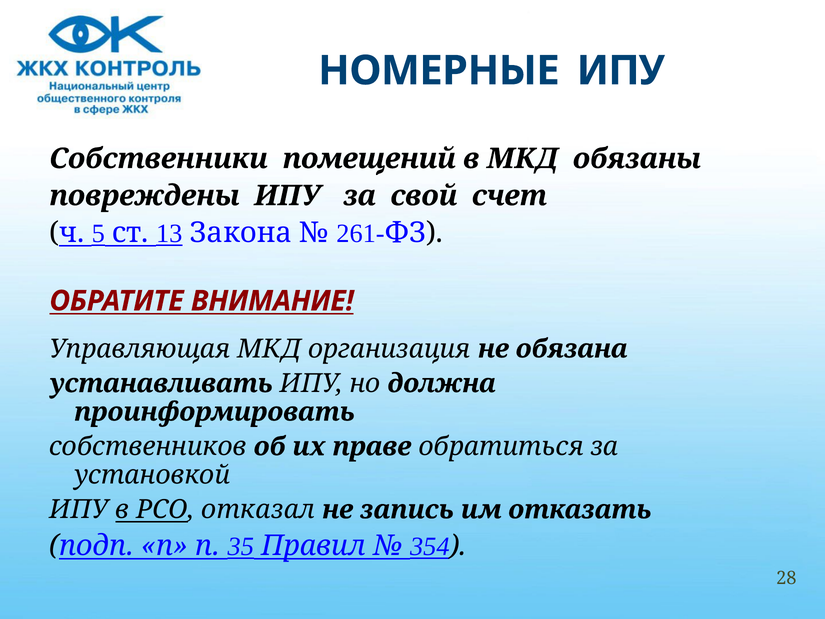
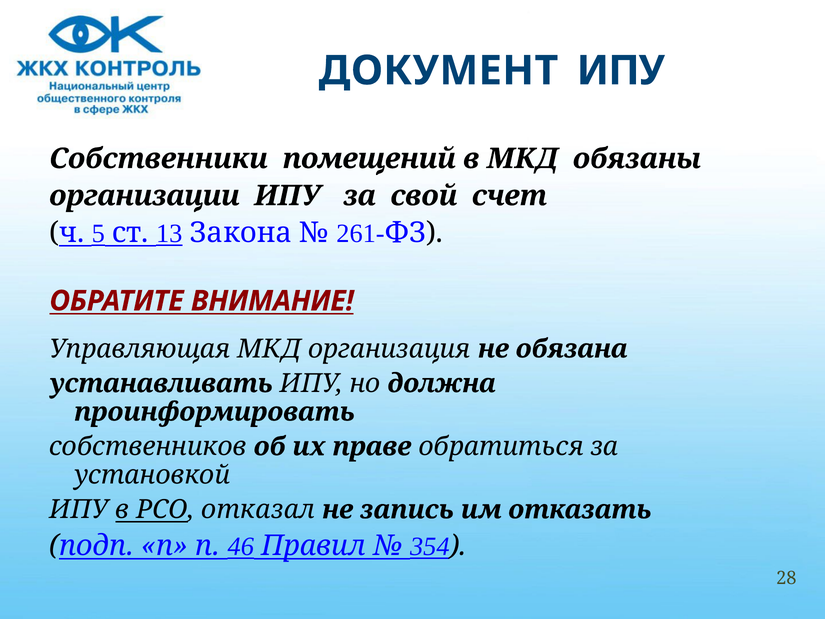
НОМЕРНЫЕ: НОМЕРНЫЕ -> ДОКУМЕНТ (438, 71)
повреждены: повреждены -> организации (145, 196)
35: 35 -> 46 (241, 546)
